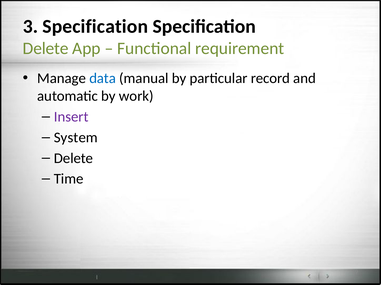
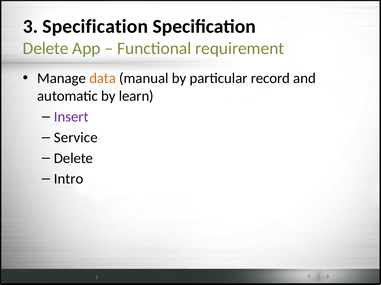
data colour: blue -> orange (103, 79)
work: work -> learn (136, 96)
System: System -> Service (76, 138)
Time: Time -> Intro (69, 179)
